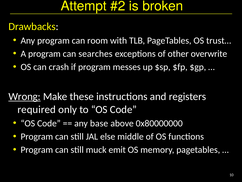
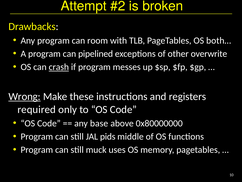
trust…: trust… -> both… (219, 40)
searches: searches -> pipelined (96, 54)
crash underline: none -> present (59, 67)
else: else -> pids (108, 136)
emit: emit -> uses (117, 149)
